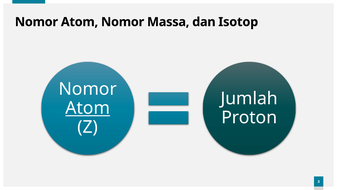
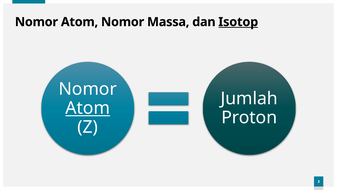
Isotop underline: none -> present (238, 22)
